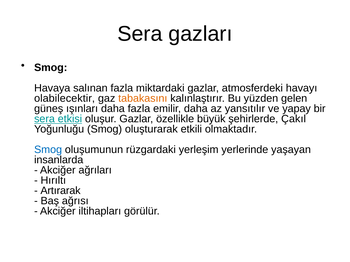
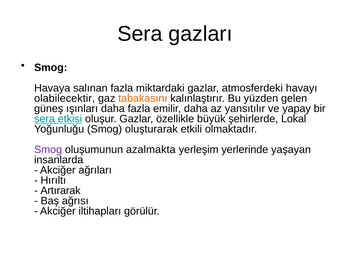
Çakıl: Çakıl -> Lokal (294, 119)
Smog colour: blue -> purple (48, 150)
rüzgardaki: rüzgardaki -> azalmakta (151, 150)
